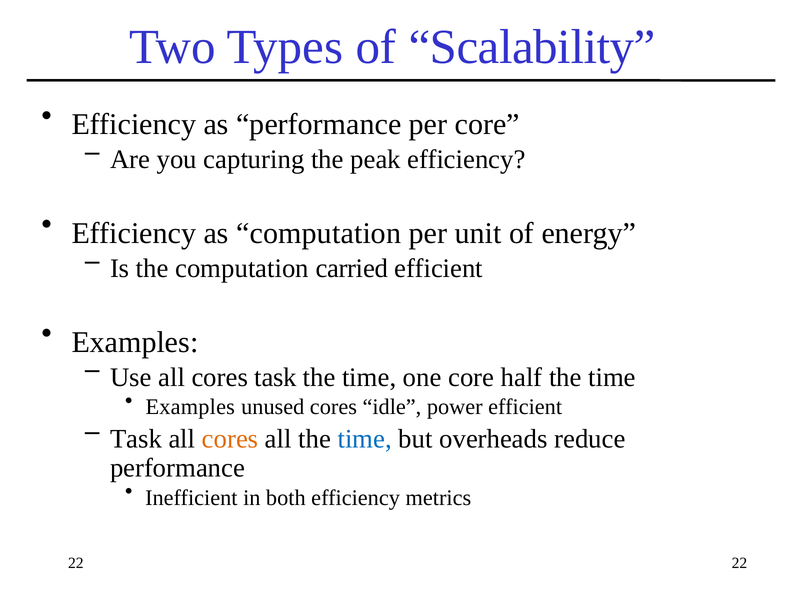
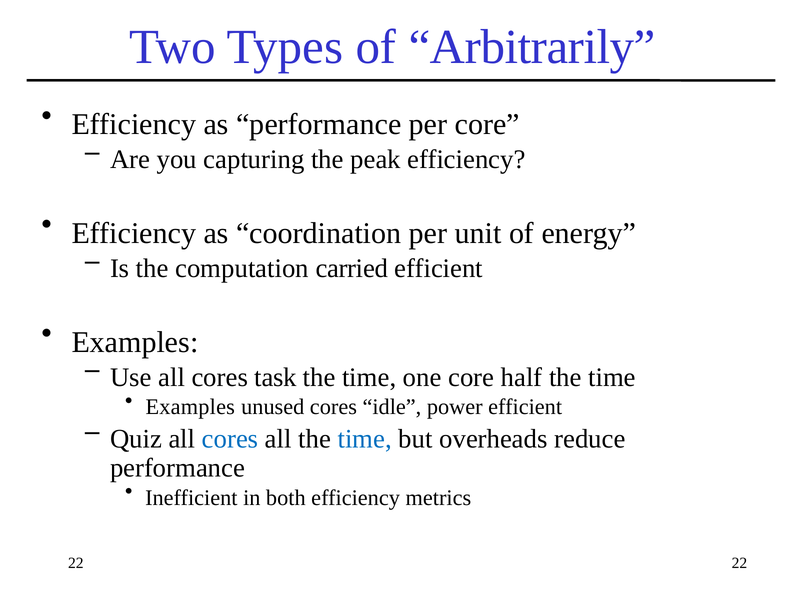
Scalability: Scalability -> Arbitrarily (532, 47)
as computation: computation -> coordination (319, 233)
Task: Task -> Quiz (136, 439)
cores colour: orange -> blue (230, 439)
